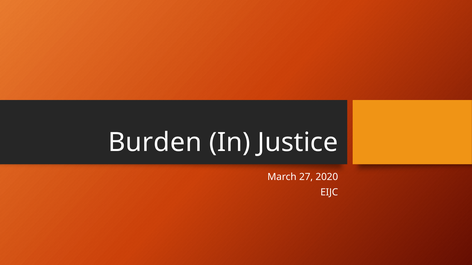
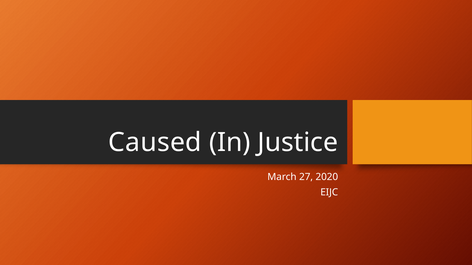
Burden: Burden -> Caused (155, 143)
